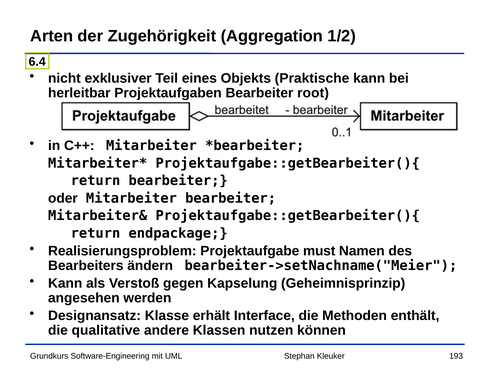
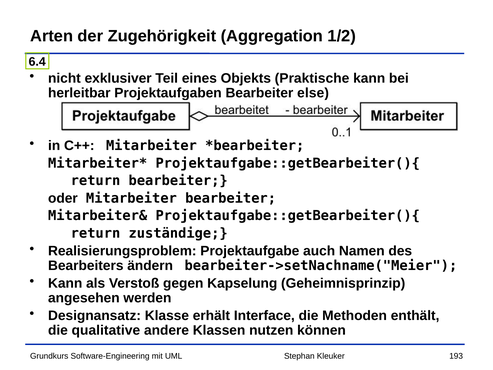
root: root -> else (313, 93)
endpackage: endpackage -> zuständige (178, 233)
must: must -> auch (319, 251)
